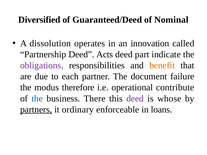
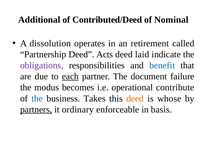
Diversified: Diversified -> Additional (39, 20)
Guaranteed/Deed: Guaranteed/Deed -> Contributed/Deed (107, 20)
innovation: innovation -> retirement (150, 43)
part: part -> laid (142, 54)
benefit colour: orange -> blue (162, 66)
each underline: none -> present (70, 77)
therefore: therefore -> becomes (78, 88)
There: There -> Takes (95, 99)
deed colour: purple -> orange (135, 99)
loans: loans -> basis (162, 110)
